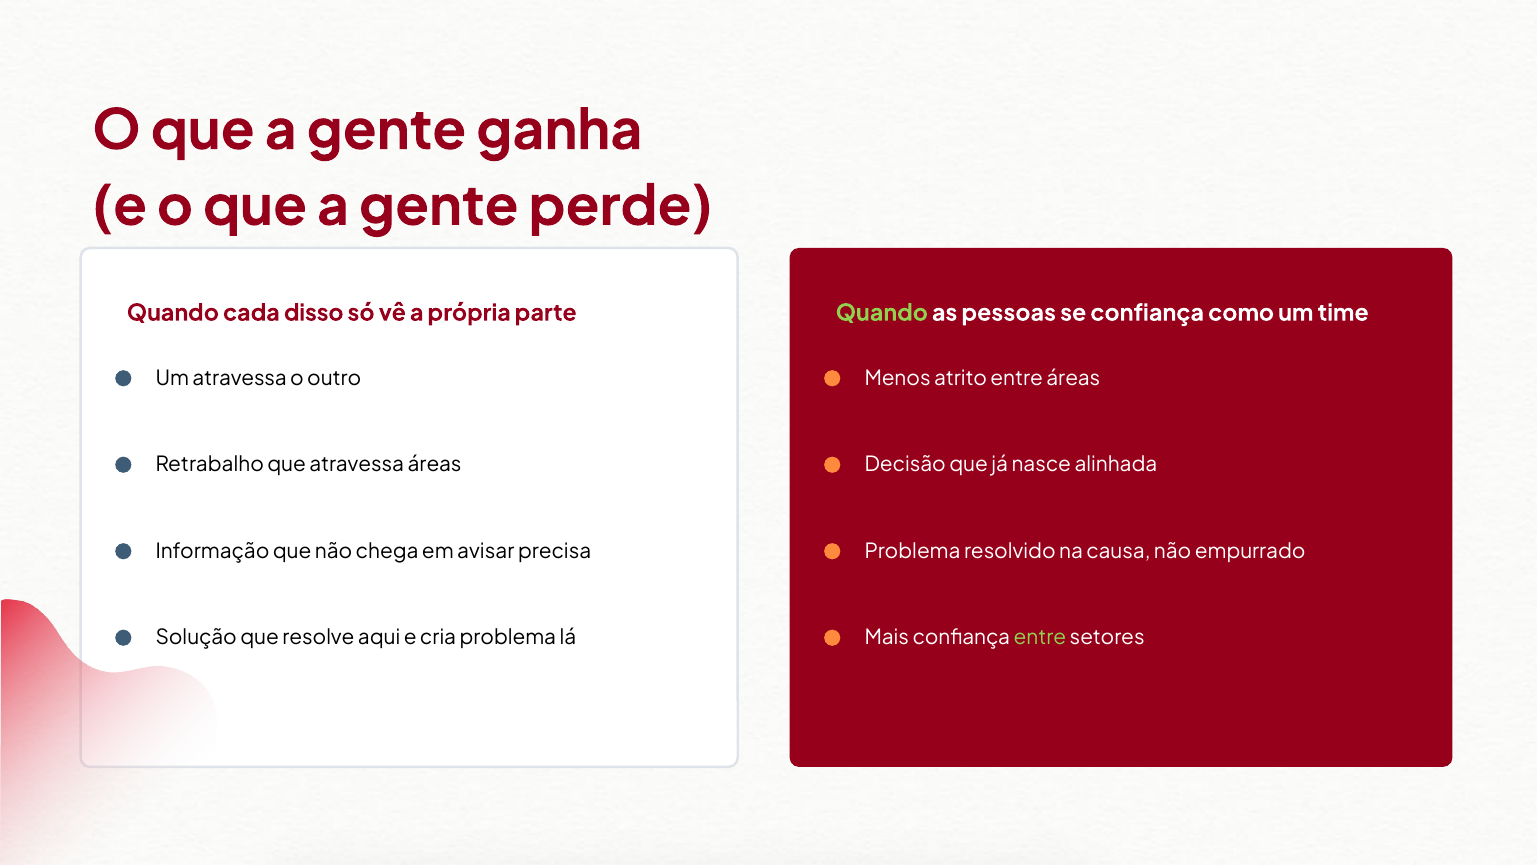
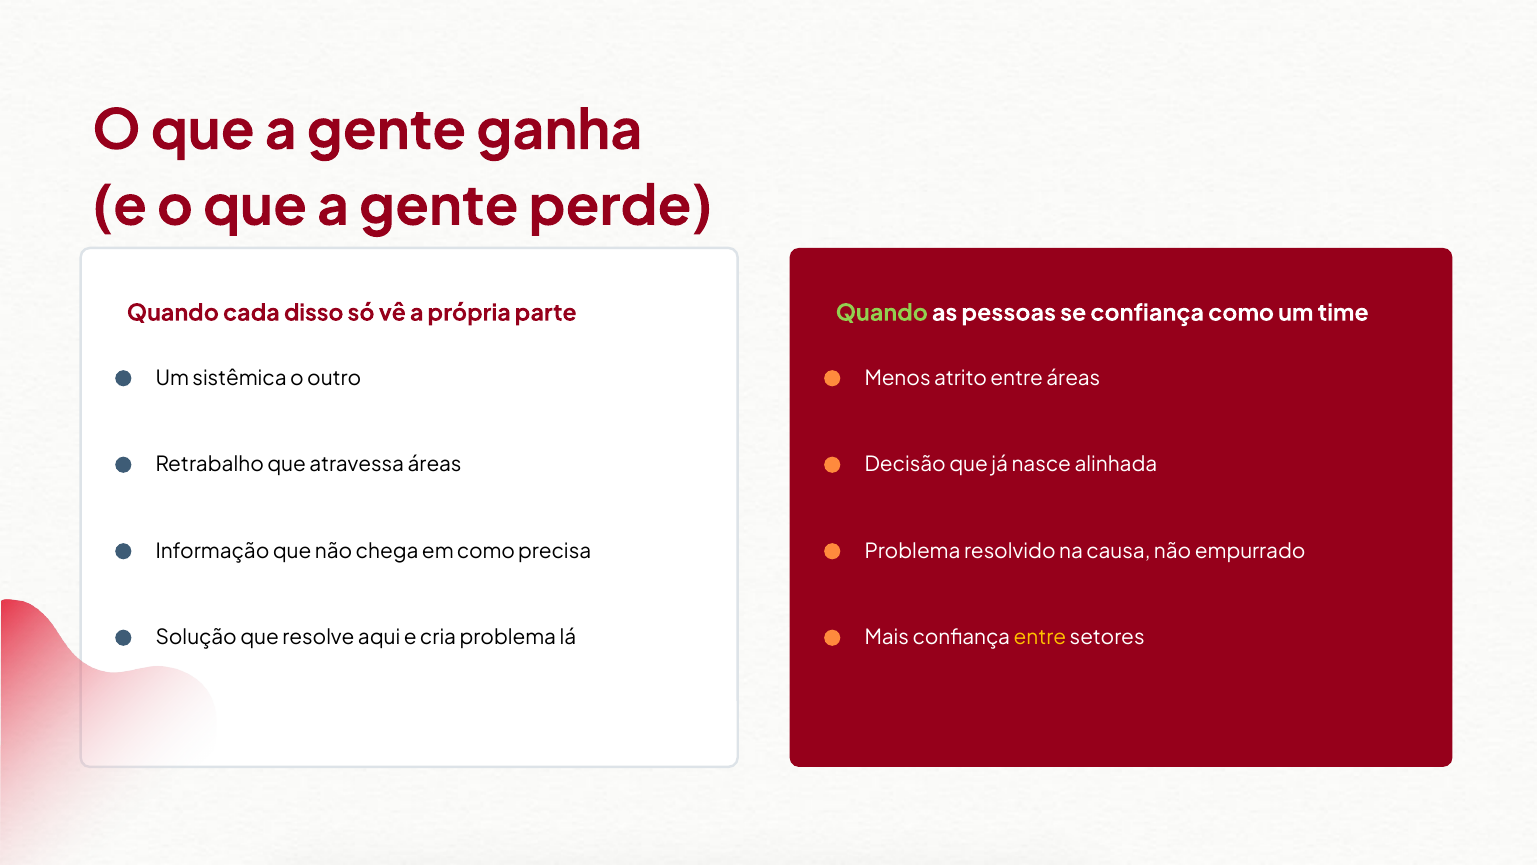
Um atravessa: atravessa -> sistêmica (240, 378)
em avisar: avisar -> como (486, 551)
entre colour: light green -> yellow (1040, 638)
